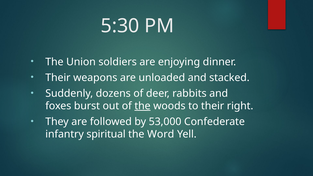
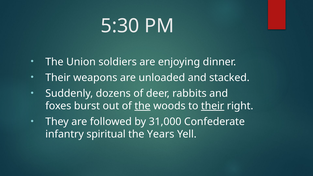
their underline: none -> present (213, 106)
53,000: 53,000 -> 31,000 (165, 122)
Word: Word -> Years (161, 134)
